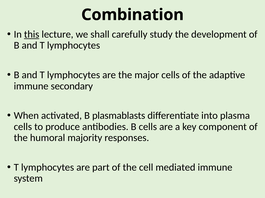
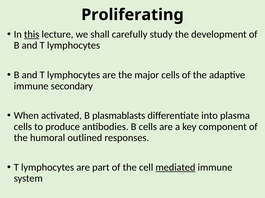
Combination: Combination -> Proliferating (132, 15)
majority: majority -> outlined (85, 138)
mediated underline: none -> present (175, 168)
